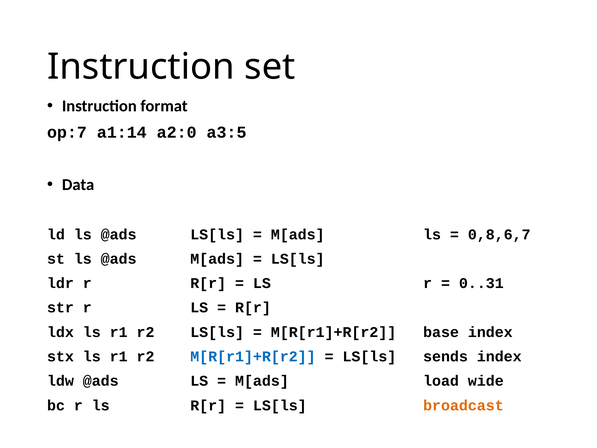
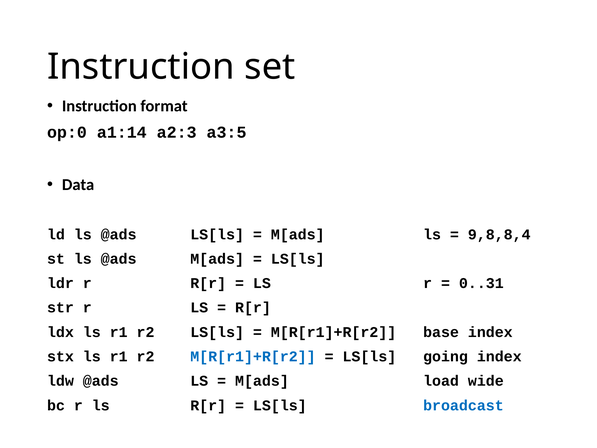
op:7: op:7 -> op:0 (67, 132)
a2:0: a2:0 -> a2:3 (177, 132)
0,8,6,7: 0,8,6,7 -> 9,8,8,4 (499, 234)
sends: sends -> going (446, 356)
broadcast colour: orange -> blue (463, 405)
